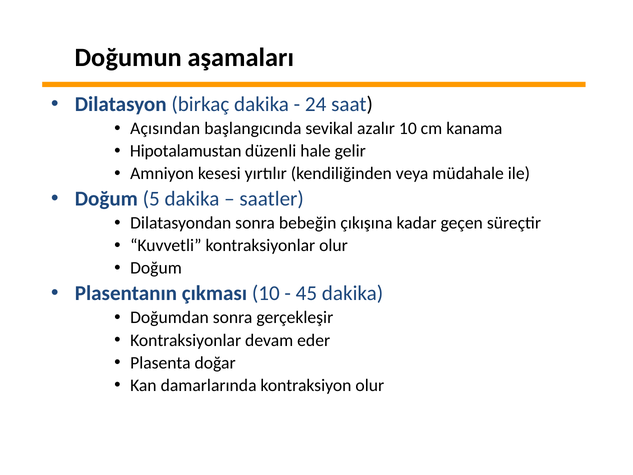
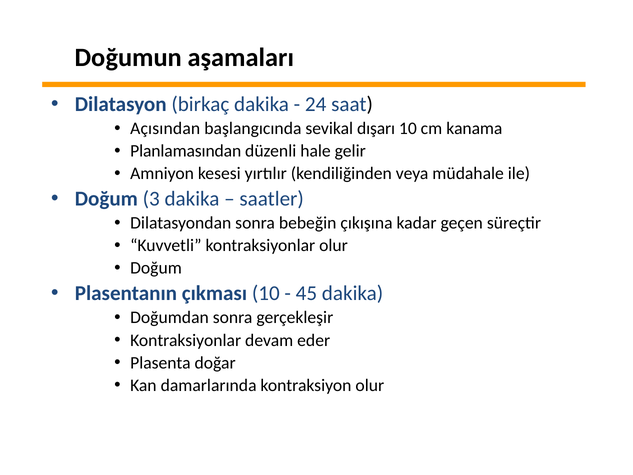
azalır: azalır -> dışarı (376, 129)
Hipotalamustan: Hipotalamustan -> Planlamasından (186, 151)
5: 5 -> 3 (151, 199)
